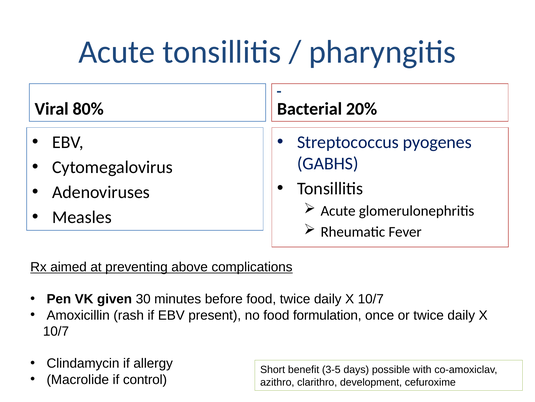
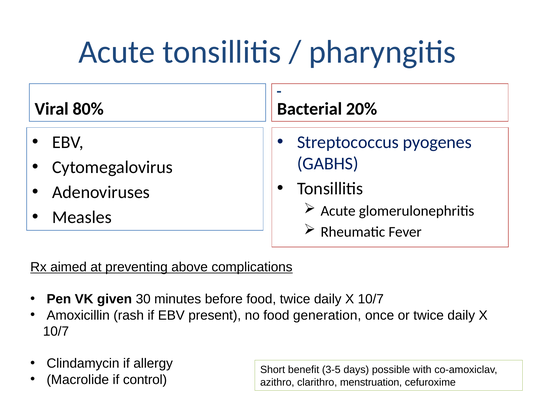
formulation: formulation -> generation (327, 315)
development: development -> menstruation (371, 382)
